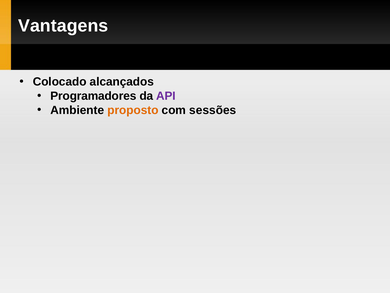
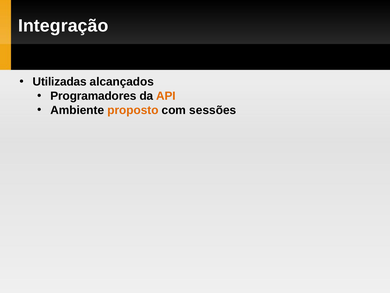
Vantagens: Vantagens -> Integração (63, 26)
Colocado: Colocado -> Utilizadas (60, 82)
API colour: purple -> orange (166, 96)
